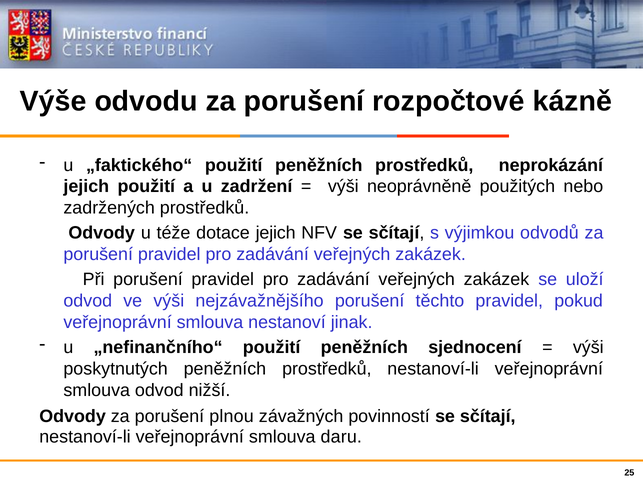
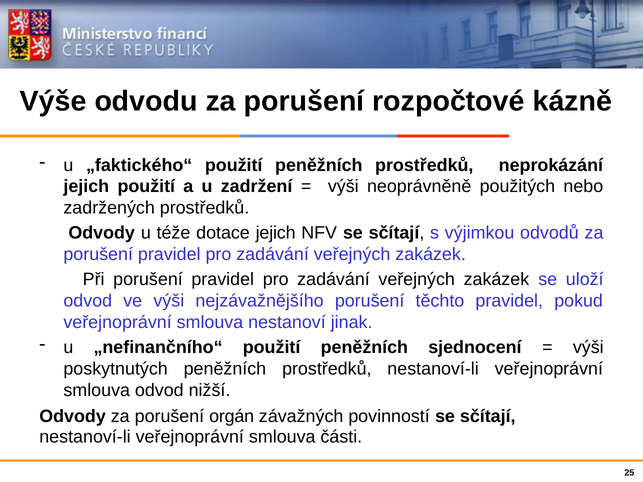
plnou: plnou -> orgán (232, 417)
daru: daru -> části (341, 437)
